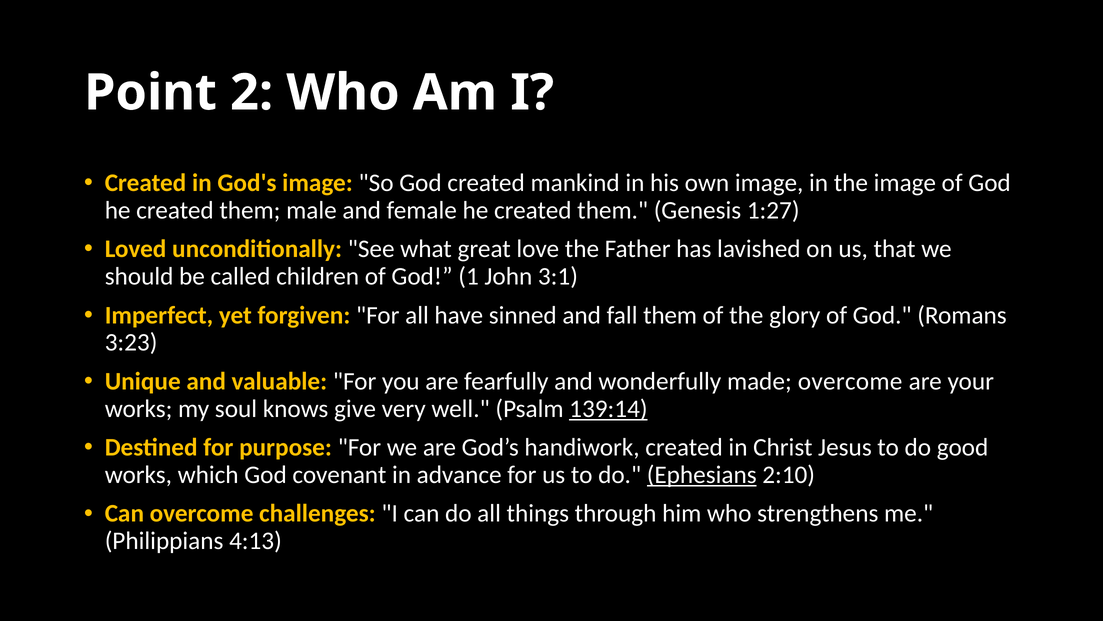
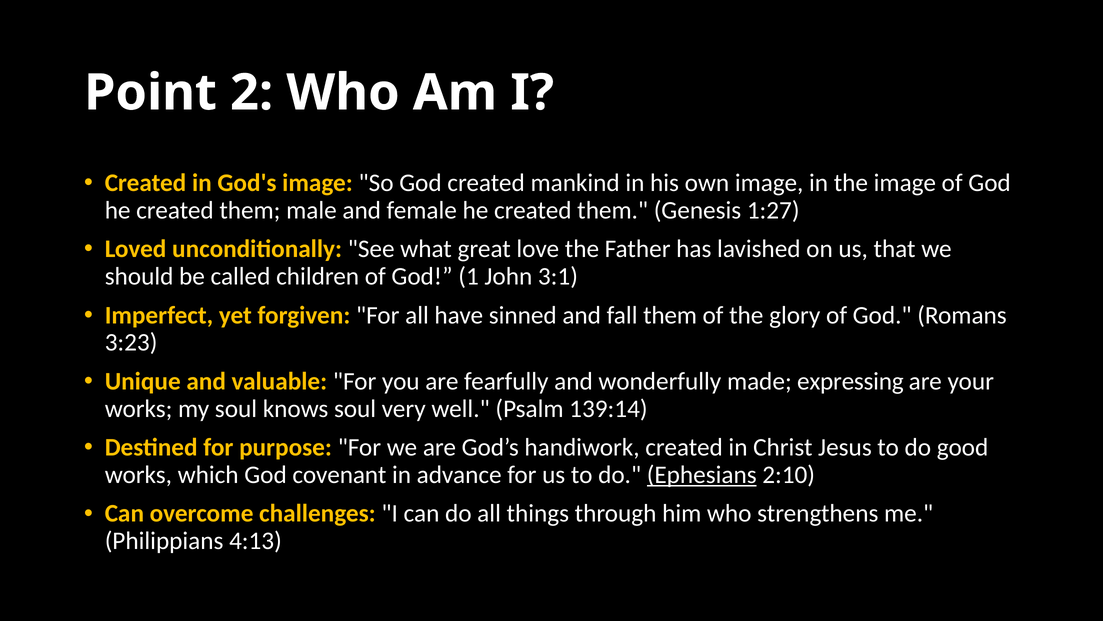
made overcome: overcome -> expressing (850, 381)
knows give: give -> soul (355, 408)
139:14 underline: present -> none (608, 408)
